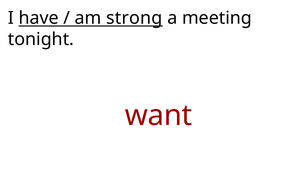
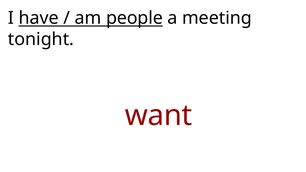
strong: strong -> people (134, 18)
